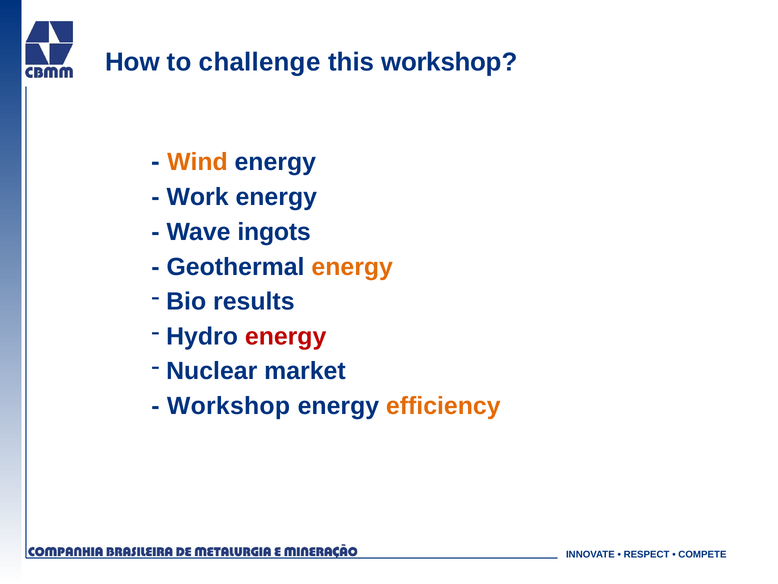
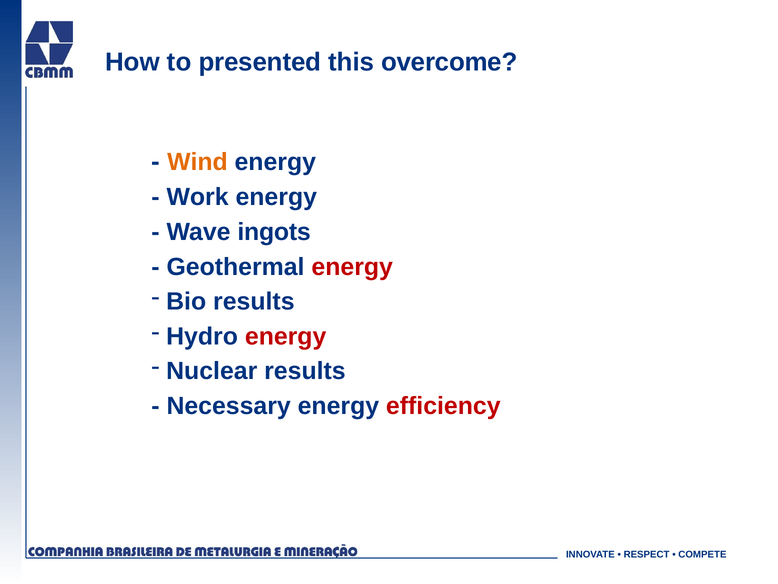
challenge: challenge -> presented (260, 62)
this workshop: workshop -> overcome (449, 62)
energy colour: orange -> red (352, 267)
Nuclear market: market -> results (305, 371)
Workshop: Workshop -> Necessary (229, 406)
efficiency colour: orange -> red (443, 406)
